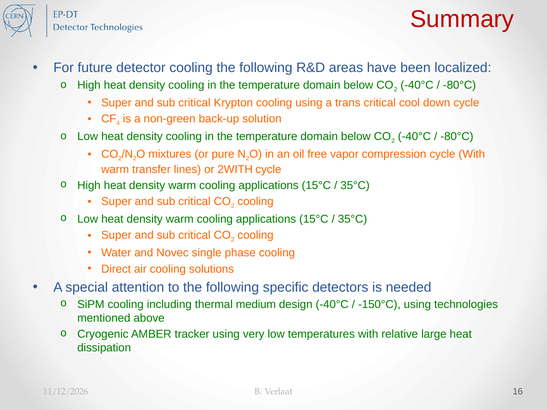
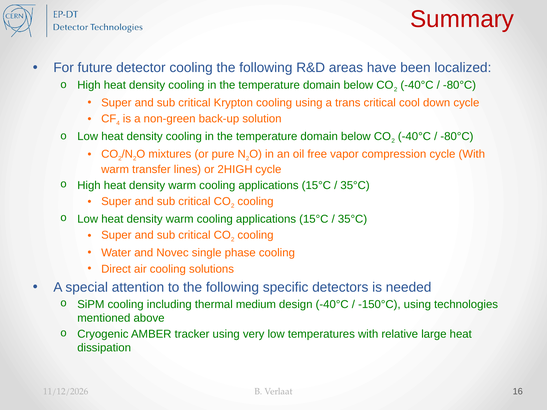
2WITH: 2WITH -> 2HIGH (235, 169)
